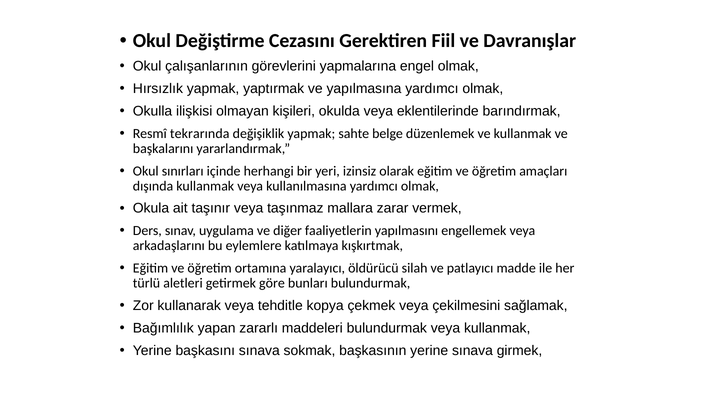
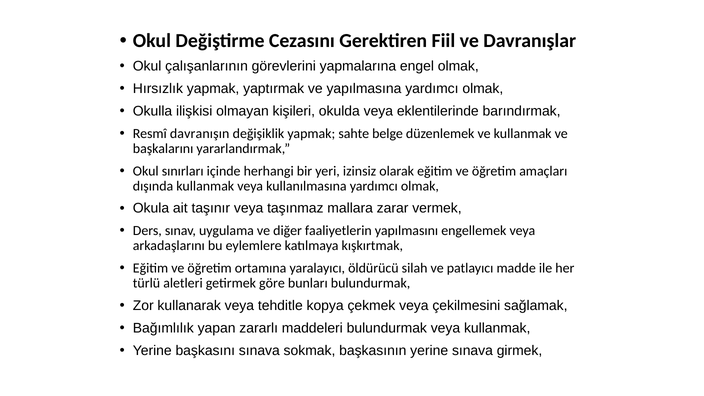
tekrarında: tekrarında -> davranışın (200, 134)
